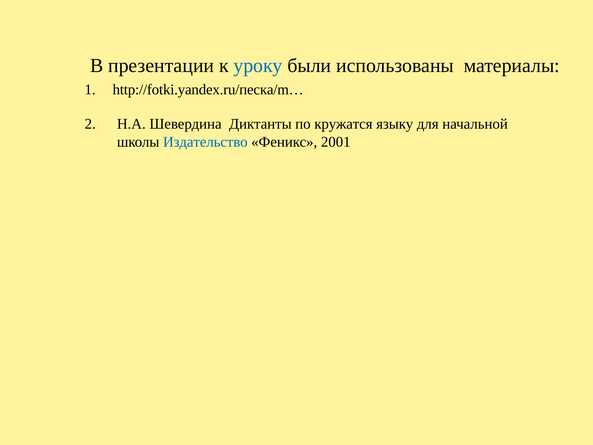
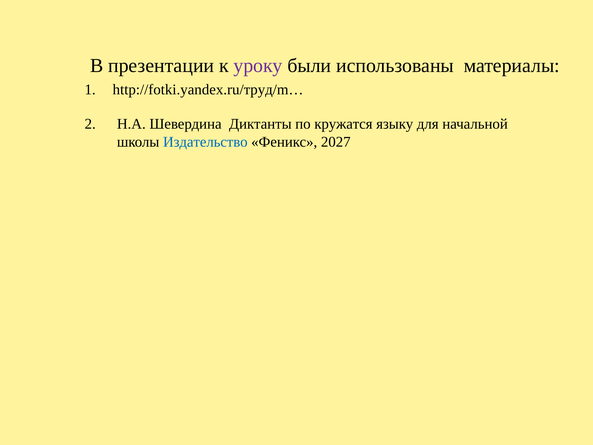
уроку colour: blue -> purple (258, 66)
http://fotki.yandex.ru/песка/m…: http://fotki.yandex.ru/песка/m… -> http://fotki.yandex.ru/труд/m… (208, 90)
2001: 2001 -> 2027 (336, 142)
